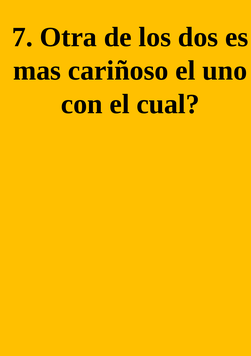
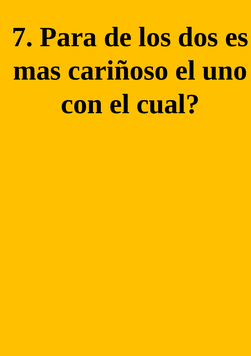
Otra: Otra -> Para (68, 37)
